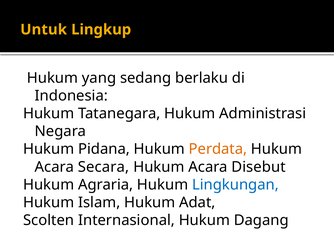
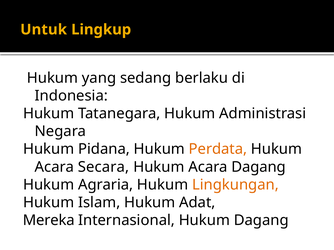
Acara Disebut: Disebut -> Dagang (259, 167)
Lingkungan colour: blue -> orange (235, 185)
Scolten: Scolten -> Mereka (49, 221)
